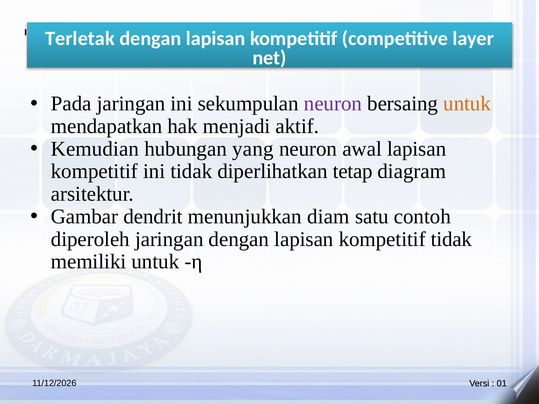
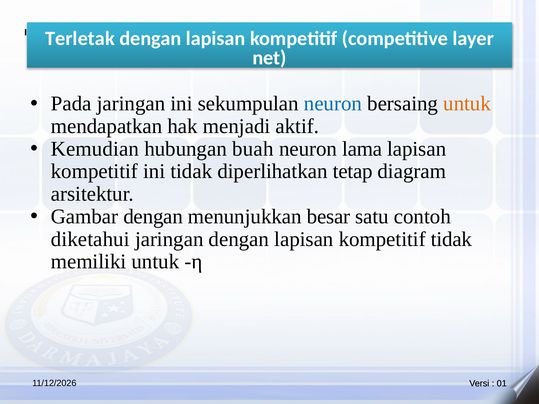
neuron colour: purple -> blue (333, 104)
yang: yang -> buah (253, 149)
awal: awal -> lama (362, 149)
Gambar dendrit: dendrit -> dengan (153, 217)
diam: diam -> besar (328, 217)
diperoleh: diperoleh -> diketahui (90, 239)
